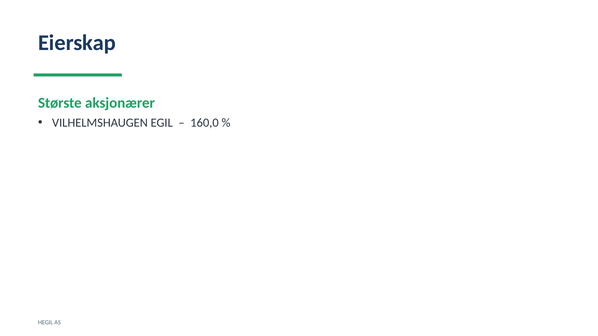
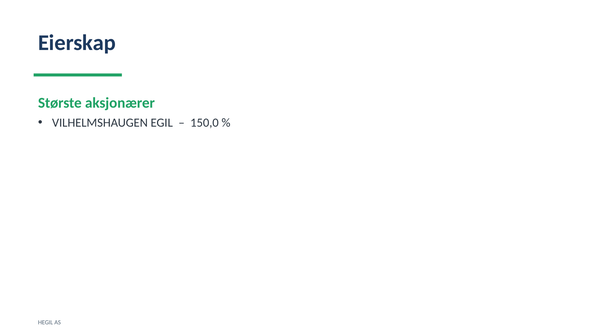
160,0: 160,0 -> 150,0 (205, 123)
